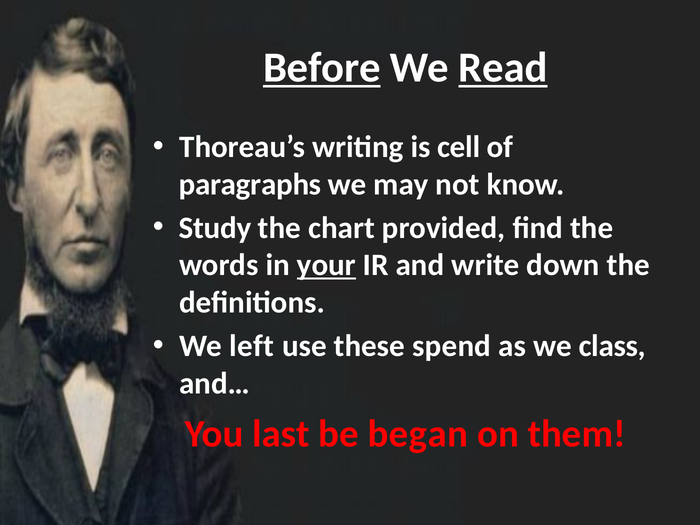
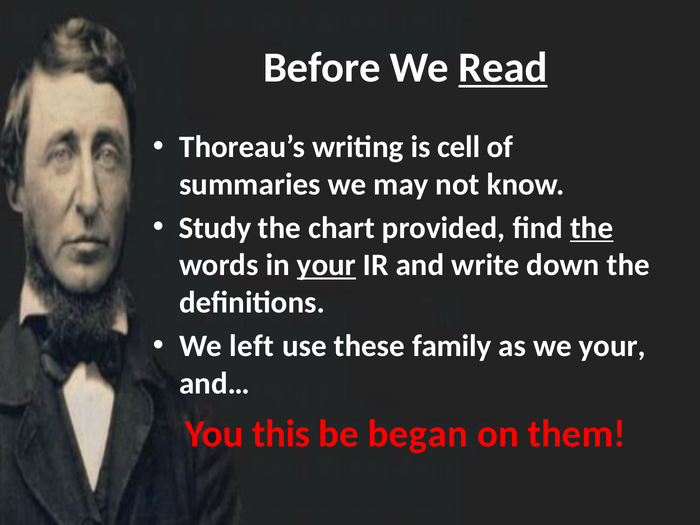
Before underline: present -> none (322, 68)
paragraphs: paragraphs -> summaries (250, 184)
the underline: none -> present (592, 228)
spend: spend -> family (452, 346)
we class: class -> your (612, 346)
last: last -> this (281, 434)
